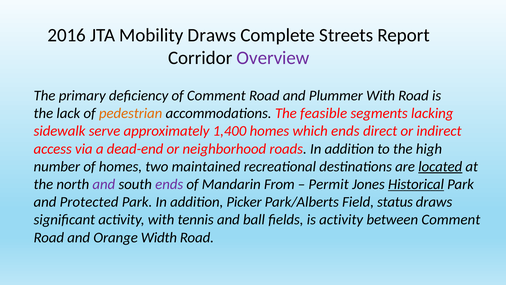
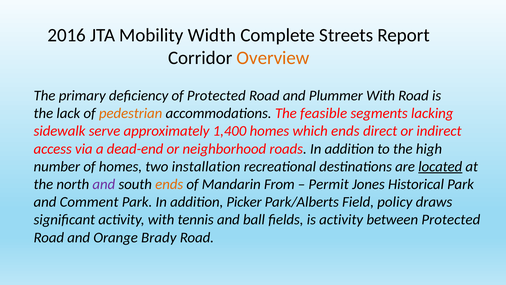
Mobility Draws: Draws -> Width (212, 35)
Overview colour: purple -> orange (273, 58)
of Comment: Comment -> Protected (216, 95)
maintained: maintained -> installation (206, 166)
ends colour: purple -> orange (169, 184)
Historical underline: present -> none (416, 184)
Protected: Protected -> Comment (89, 202)
status: status -> policy (395, 202)
between Comment: Comment -> Protected (451, 219)
Width: Width -> Brady (159, 237)
